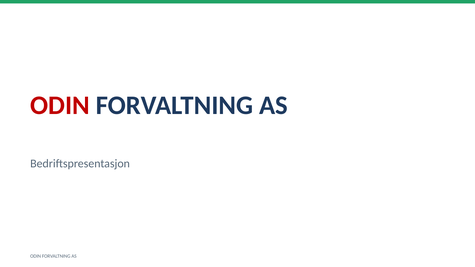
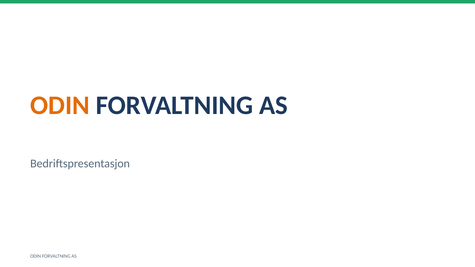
ODIN colour: red -> orange (60, 105)
